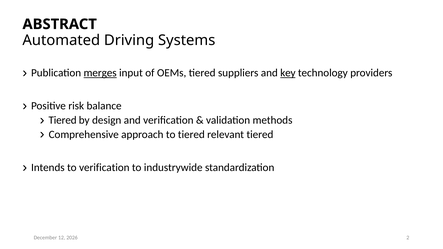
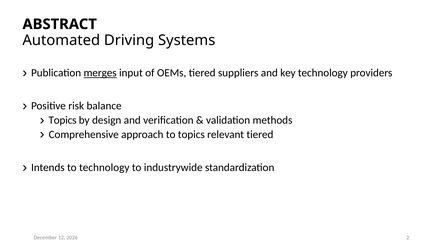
key underline: present -> none (288, 73)
Tiered: Tiered -> Topics (63, 120)
to tiered: tiered -> topics (191, 135)
to verification: verification -> technology (104, 168)
